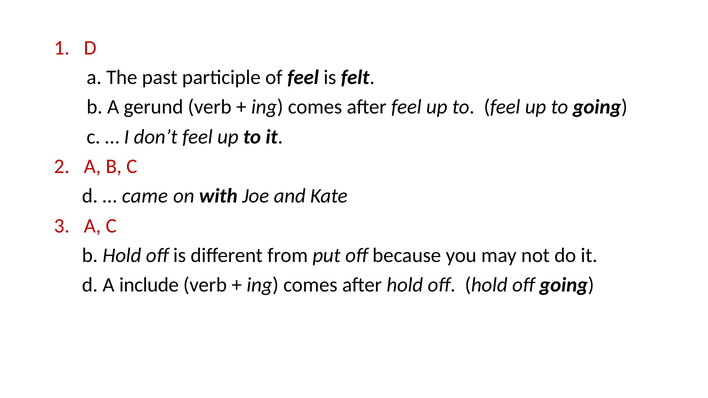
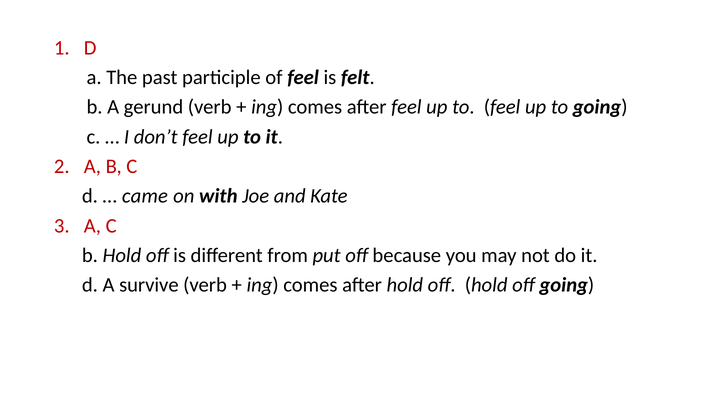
include: include -> survive (149, 285)
